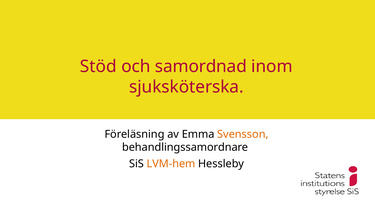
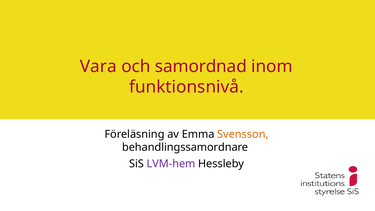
Stöd: Stöd -> Vara (98, 66)
sjuksköterska: sjuksköterska -> funktionsnivå (186, 87)
LVM-hem colour: orange -> purple (171, 164)
